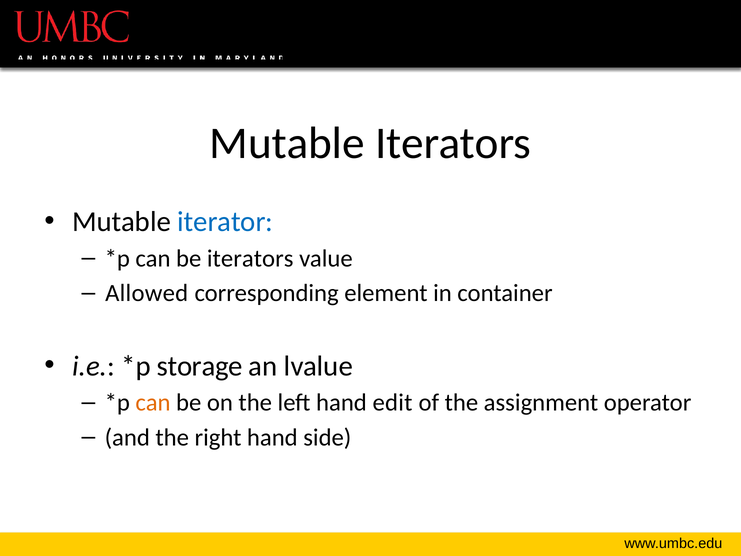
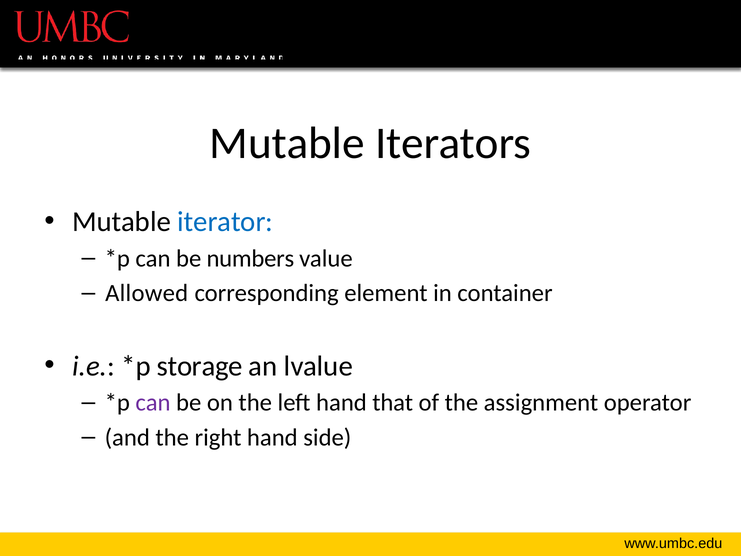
be iterators: iterators -> numbers (250, 259)
can colour: orange -> purple (153, 403)
edit: edit -> that (393, 403)
